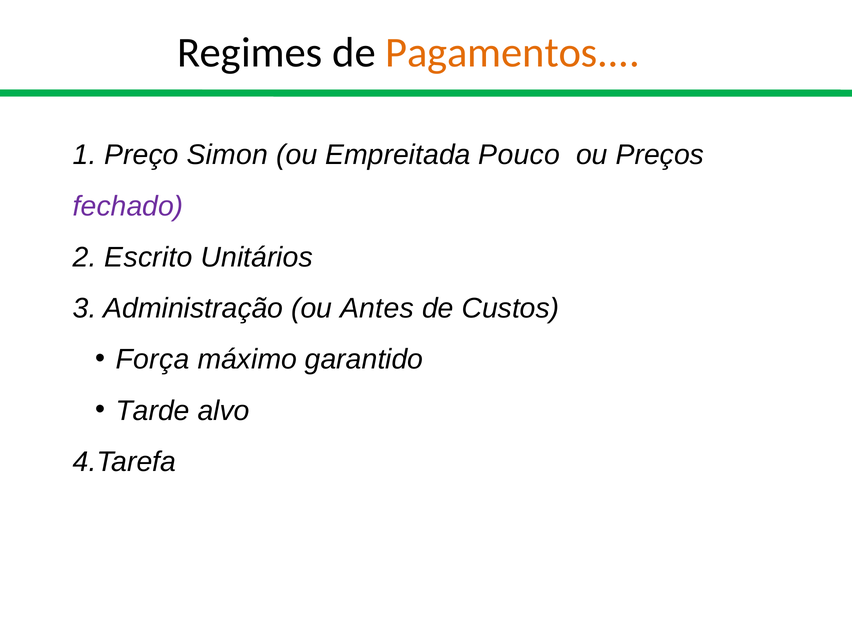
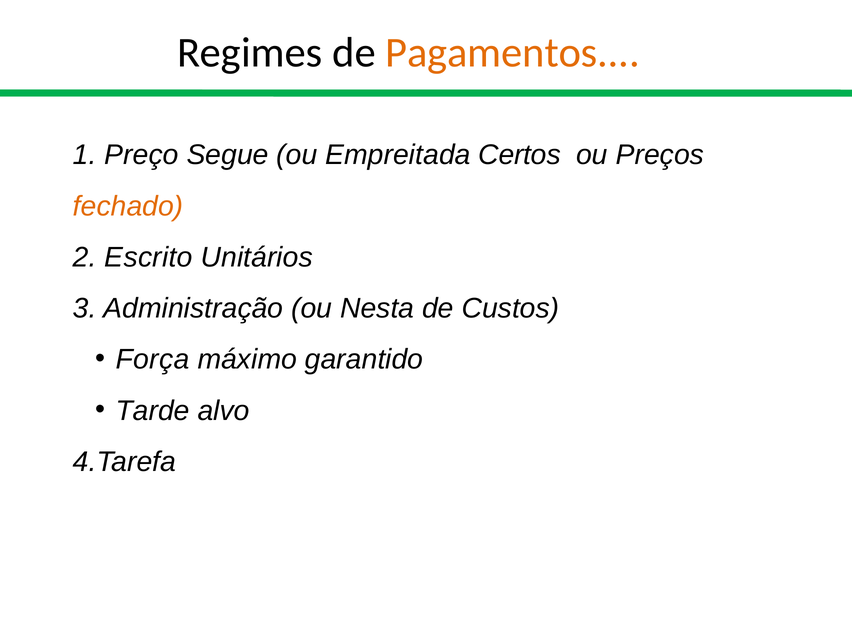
Simon: Simon -> Segue (228, 155)
Pouco: Pouco -> Certos (520, 155)
fechado colour: purple -> orange (128, 206)
Antes: Antes -> Nesta (377, 308)
